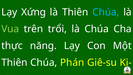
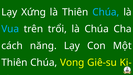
Vua colour: light green -> light blue (10, 29)
thực: thực -> cách (12, 46)
Phán: Phán -> Vong (72, 62)
